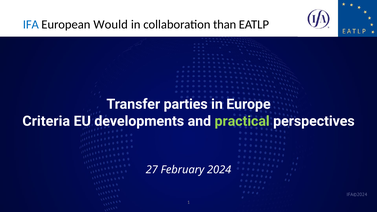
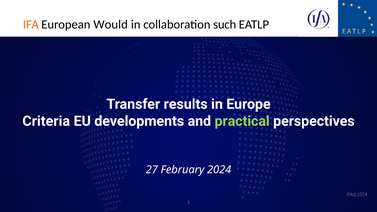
IFA colour: blue -> orange (31, 24)
than: than -> such (225, 24)
parties: parties -> results (186, 104)
